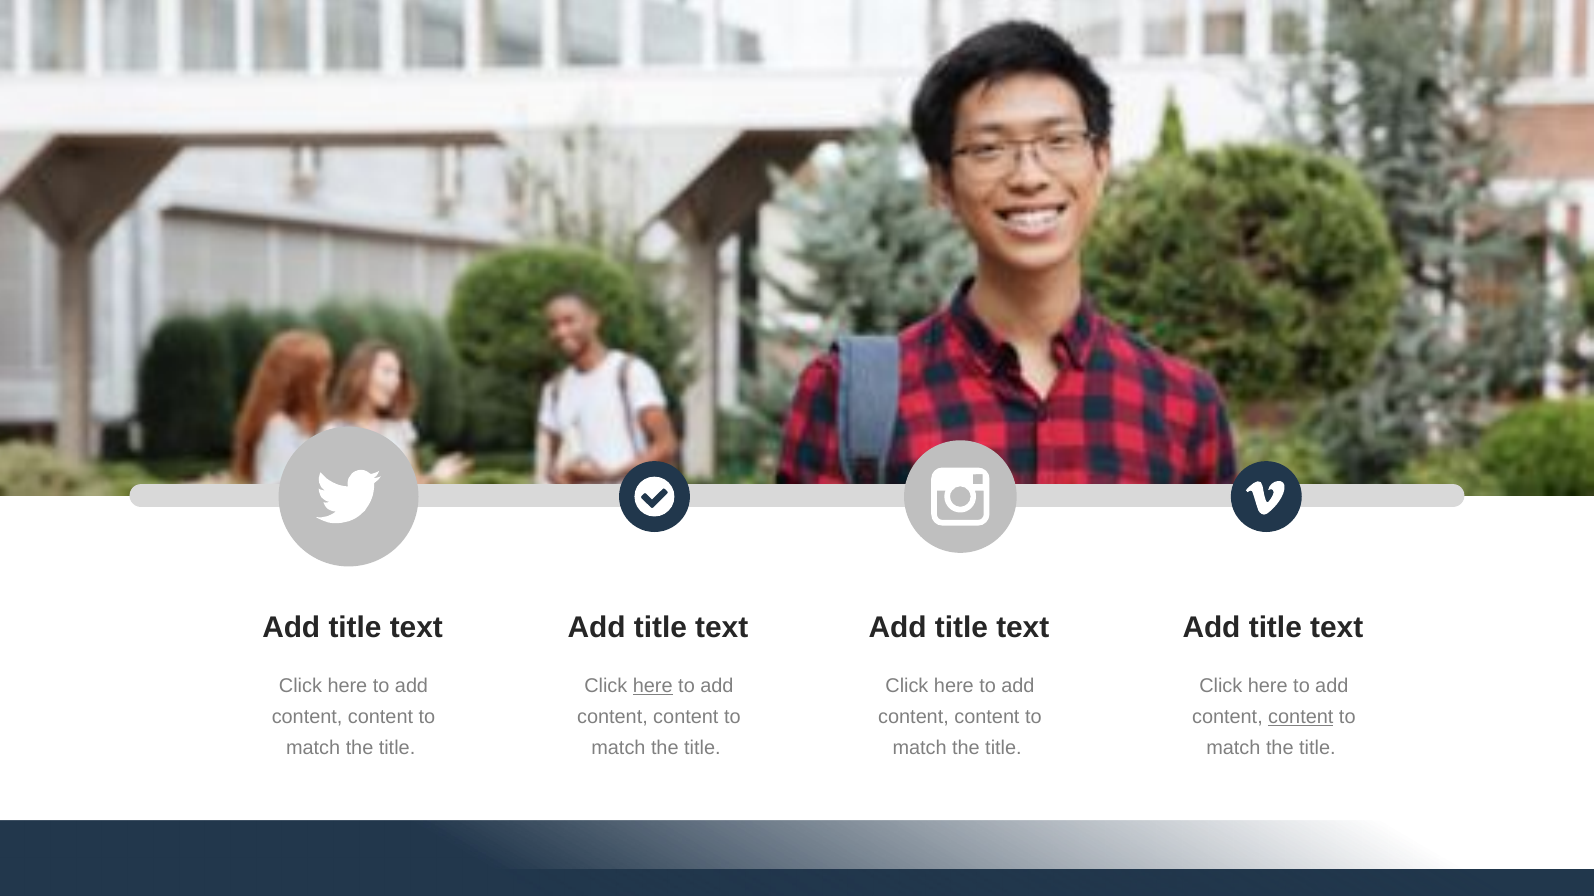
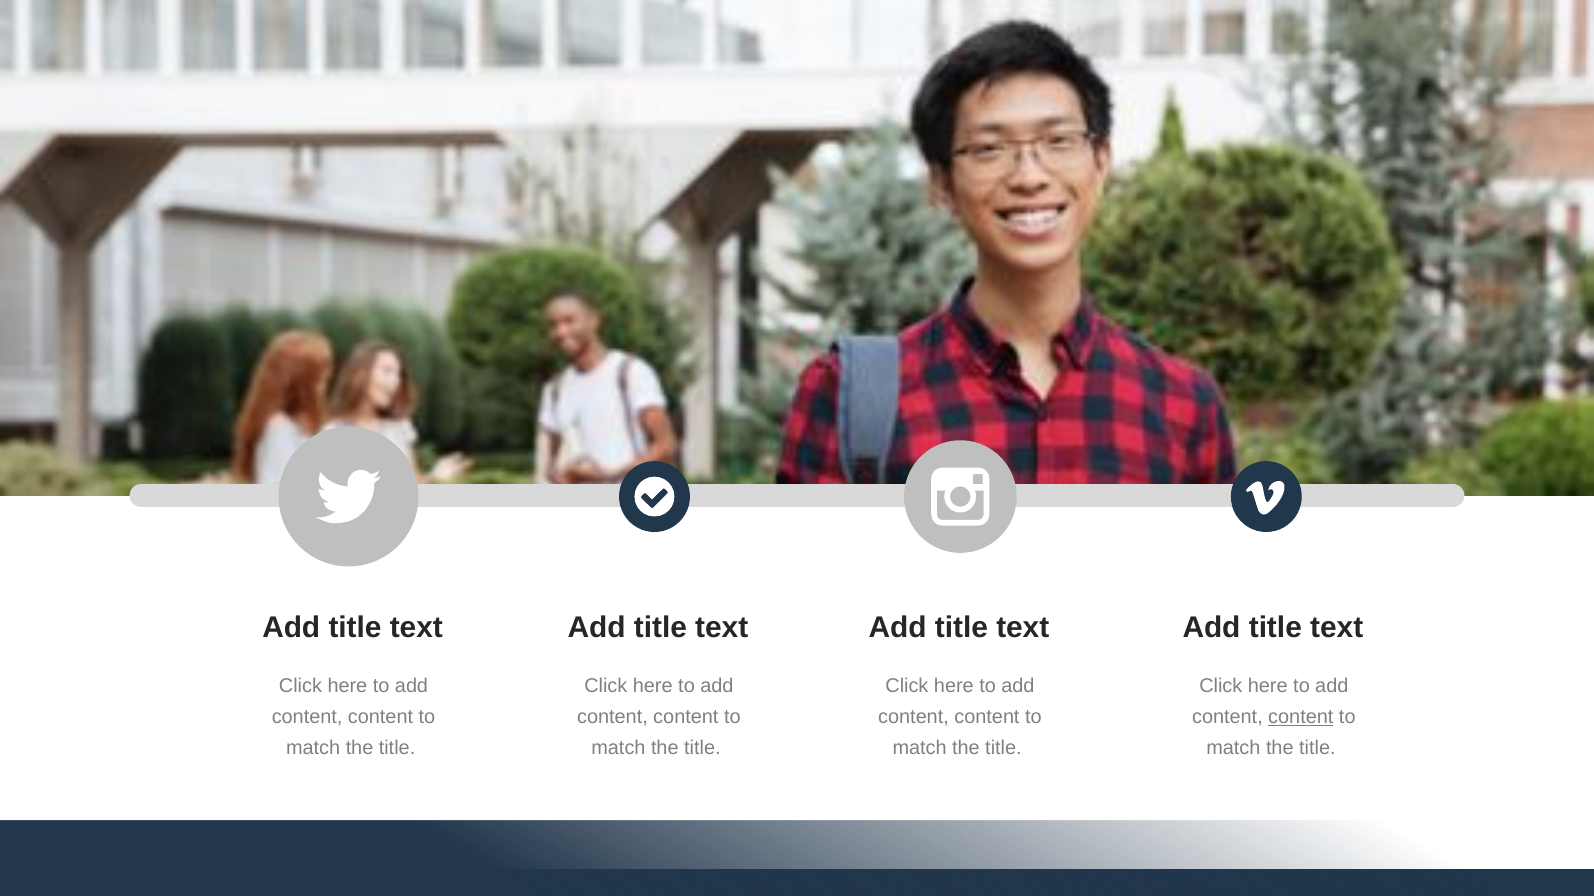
here underline: present -> none (653, 686)
